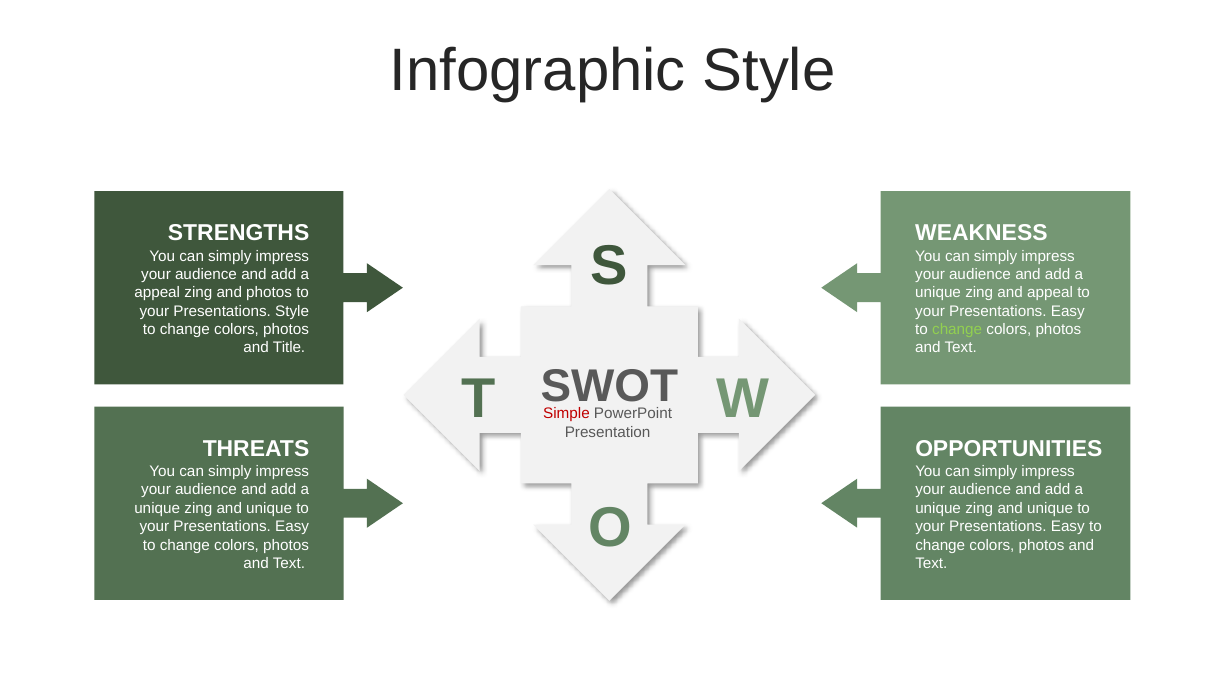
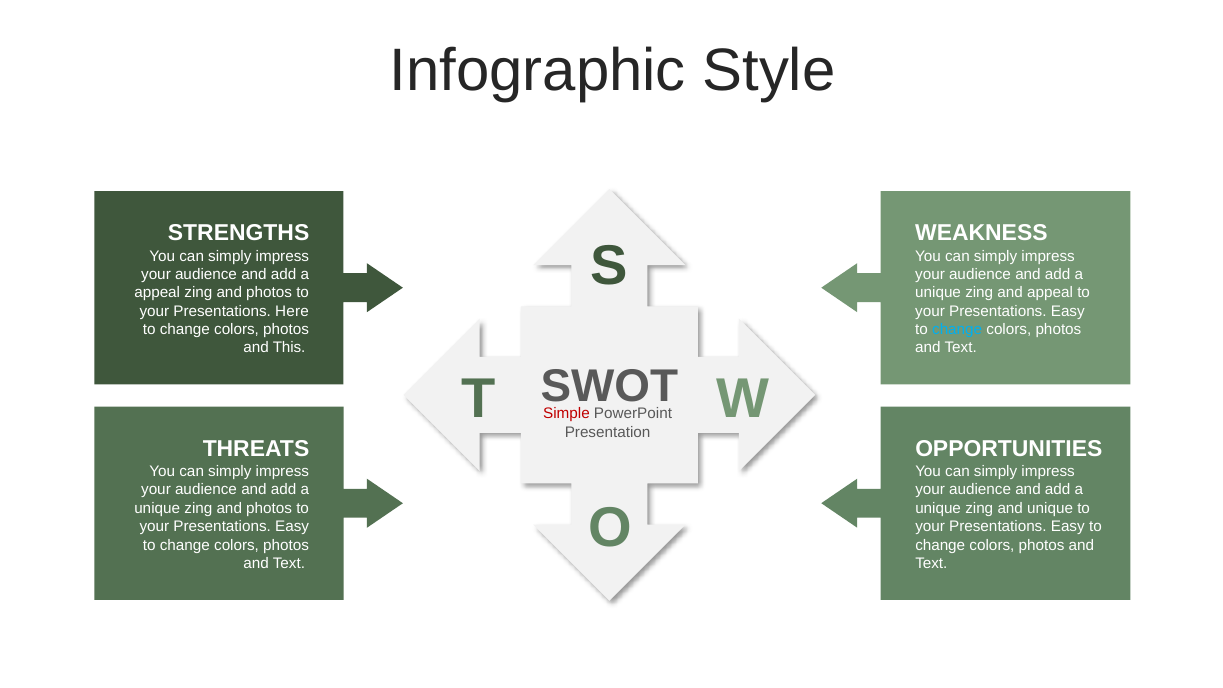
Presentations Style: Style -> Here (292, 311)
change colour: light green -> light blue (957, 329)
Title: Title -> This (289, 348)
unique: unique -> photos (269, 508)
